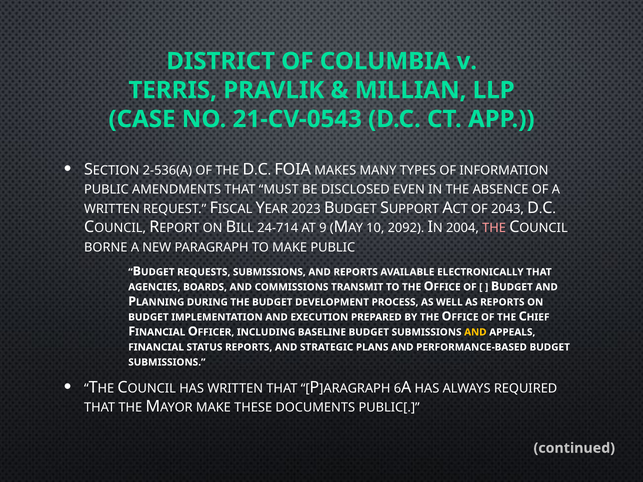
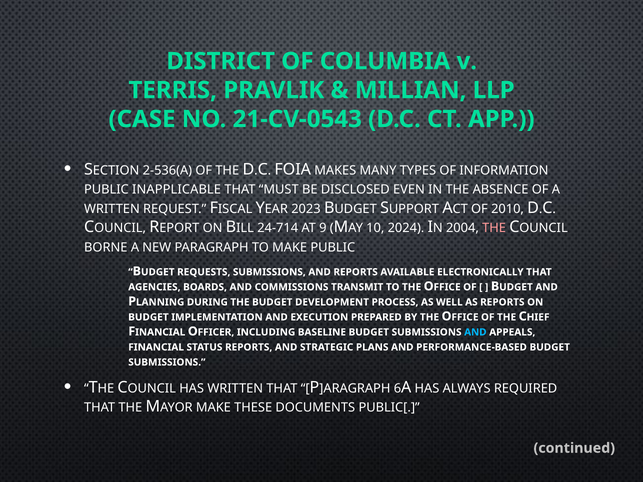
AMENDMENTS: AMENDMENTS -> INAPPLICABLE (177, 190)
2043: 2043 -> 2010 (508, 209)
2092: 2092 -> 2024 (406, 228)
AND colour: yellow -> light blue (475, 332)
